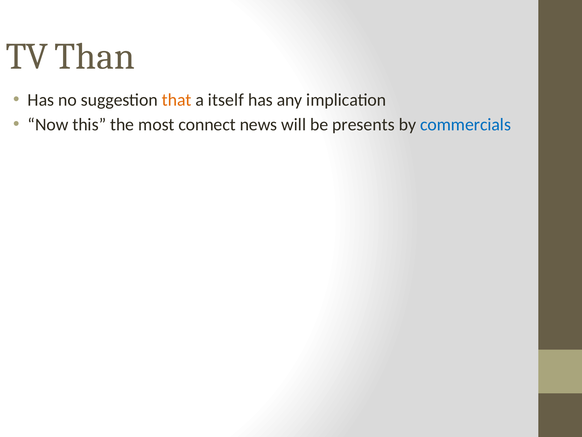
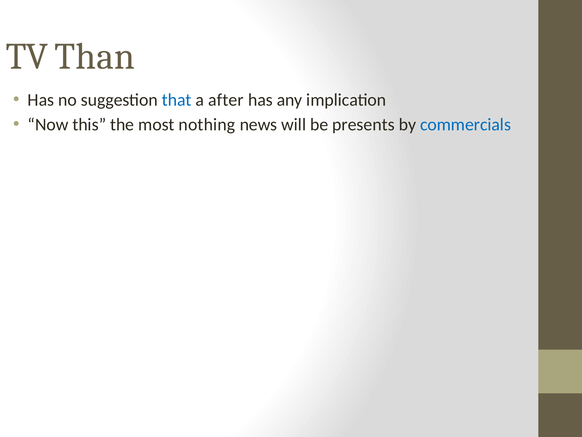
that colour: orange -> blue (177, 100)
itself: itself -> after (226, 100)
connect: connect -> nothing (207, 125)
